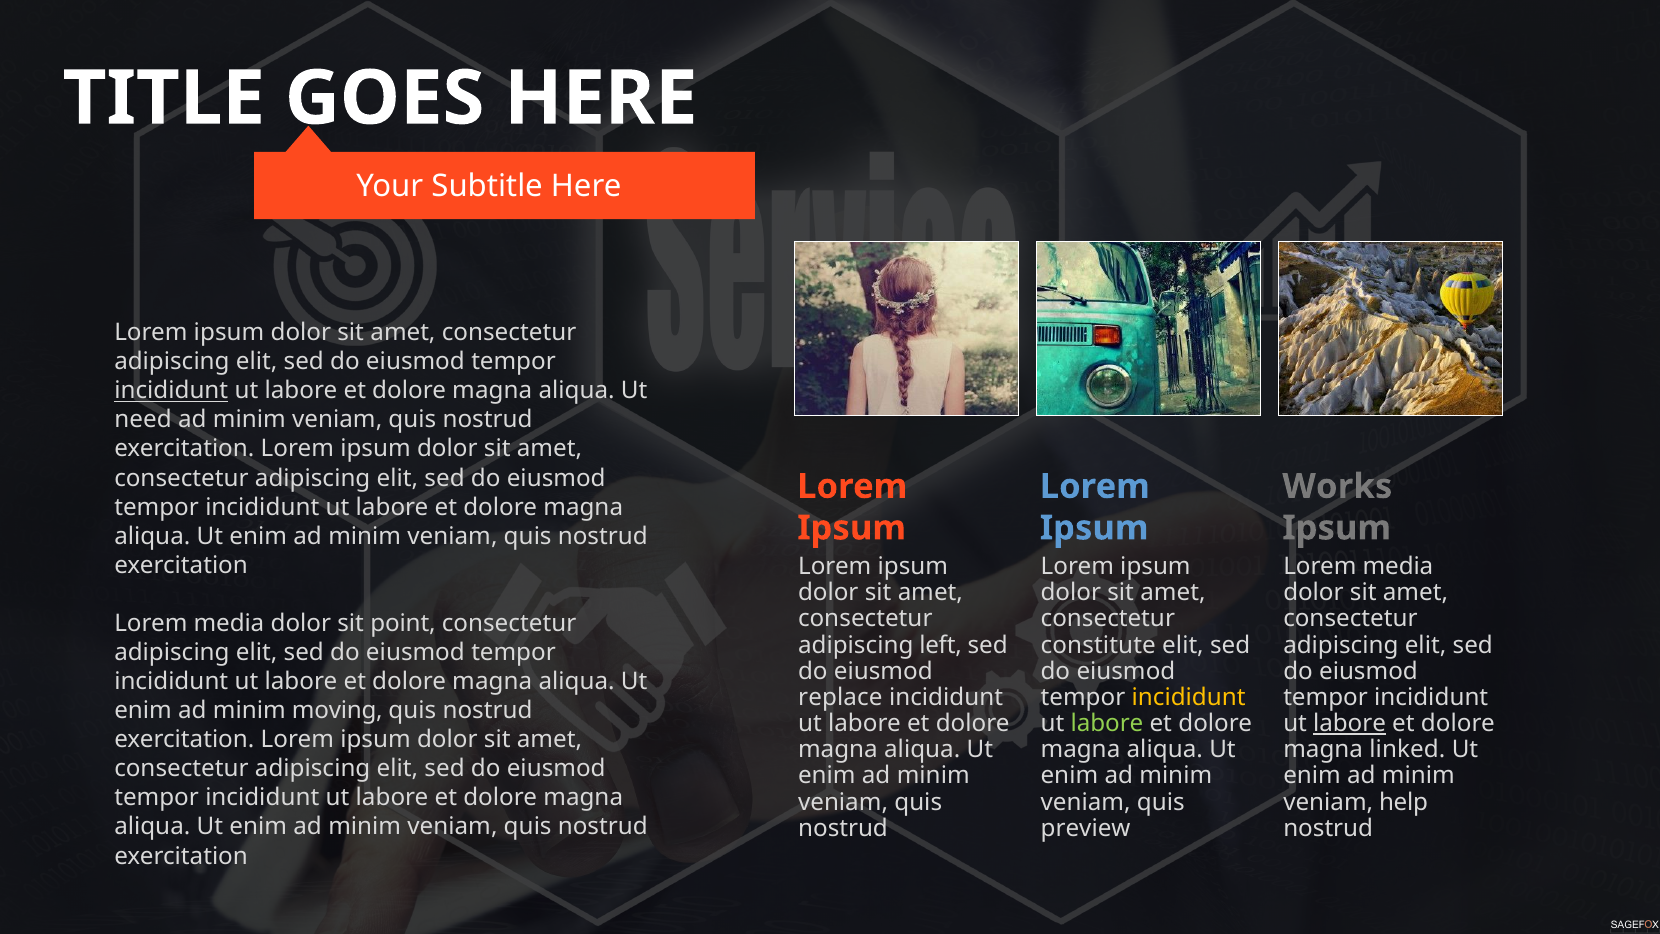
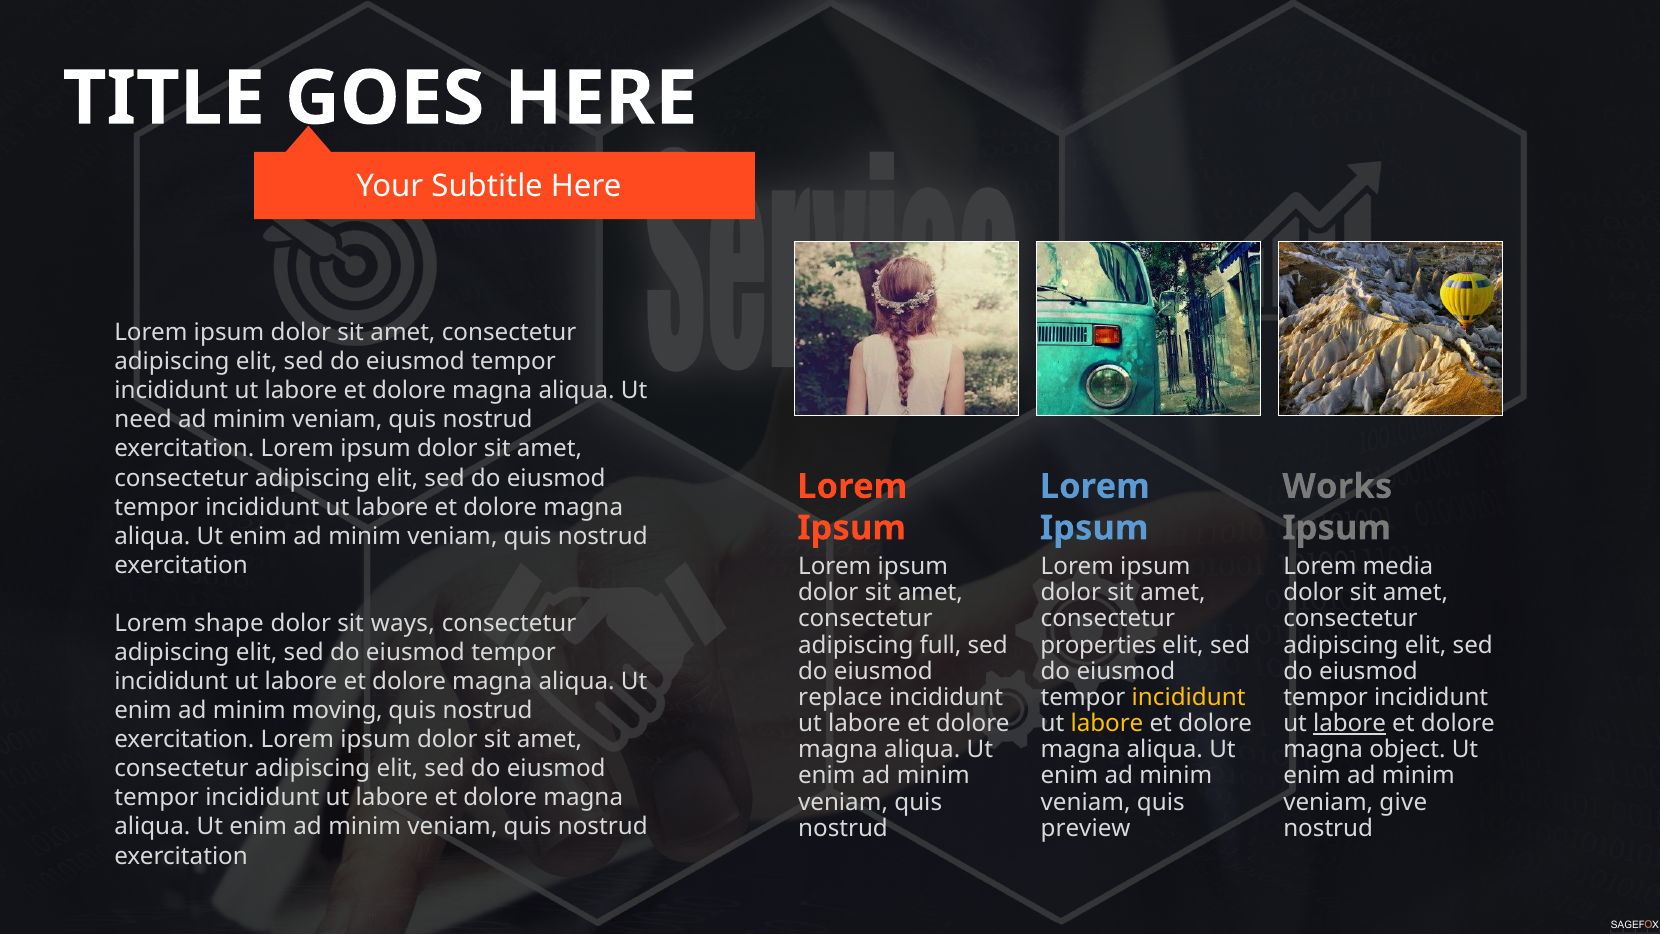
incididunt underline: present -> none (171, 391)
media: media -> shape (229, 623)
point: point -> ways (403, 623)
left: left -> full (940, 645)
constitute: constitute -> properties (1098, 645)
labore colour: light green -> yellow (1107, 723)
linked: linked -> object (1407, 750)
help: help -> give (1403, 802)
